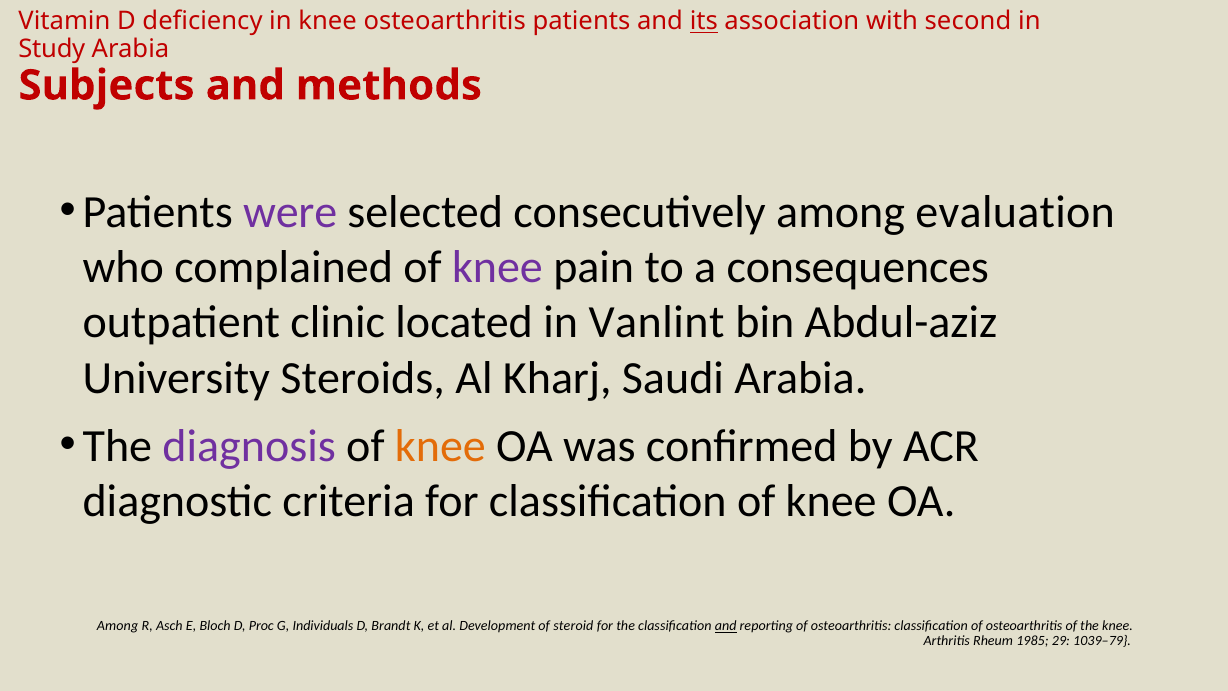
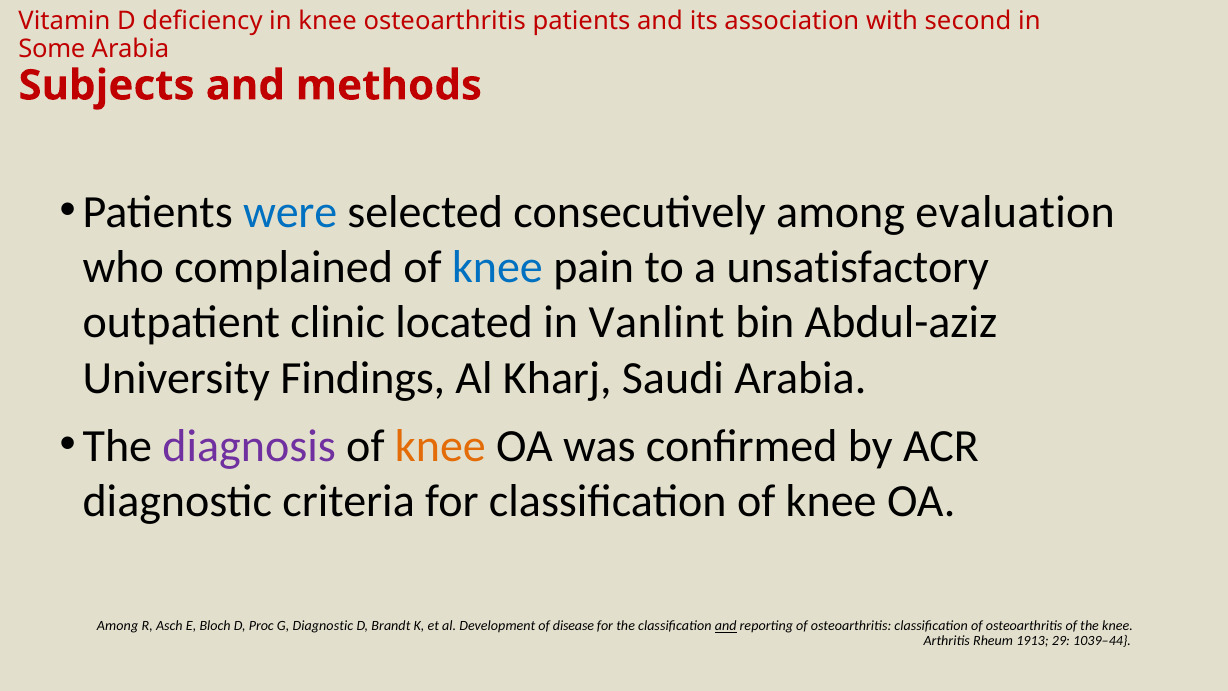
its underline: present -> none (704, 21)
Study: Study -> Some (52, 49)
were colour: purple -> blue (290, 212)
knee colour: purple -> blue (497, 267)
consequences: consequences -> unsatisfactory (858, 267)
Steroids: Steroids -> Findings (363, 378)
G Individuals: Individuals -> Diagnostic (323, 626)
steroid: steroid -> disease (574, 626)
1985: 1985 -> 1913 (1032, 641)
1039–79: 1039–79 -> 1039–44 (1102, 641)
